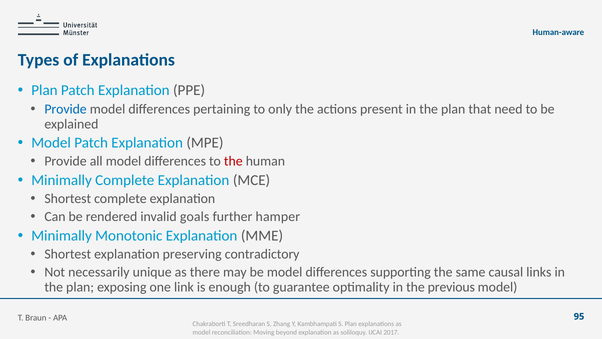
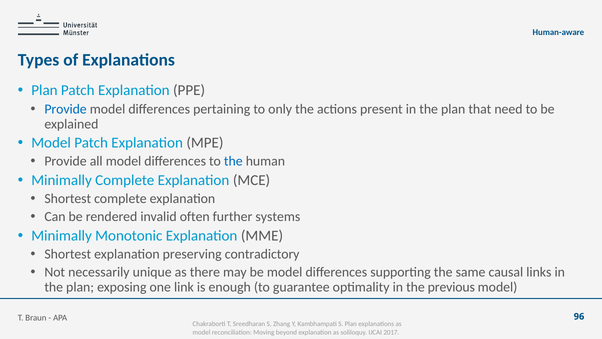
the colour: red -> blue (233, 161)
goals: goals -> often (195, 217)
hamper: hamper -> systems (278, 217)
95: 95 -> 96 (579, 316)
